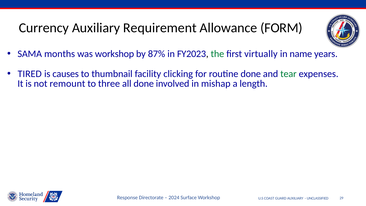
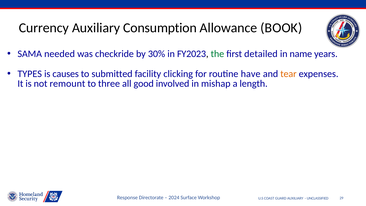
Requirement: Requirement -> Consumption (160, 28)
FORM: FORM -> BOOK (281, 28)
months: months -> needed (60, 54)
was workshop: workshop -> checkride (114, 54)
87%: 87% -> 30% (157, 54)
virtually: virtually -> detailed (261, 54)
TIRED: TIRED -> TYPES (30, 74)
thumbnail: thumbnail -> submitted (112, 74)
routine done: done -> have (251, 74)
tear colour: green -> orange (288, 74)
all done: done -> good (144, 84)
